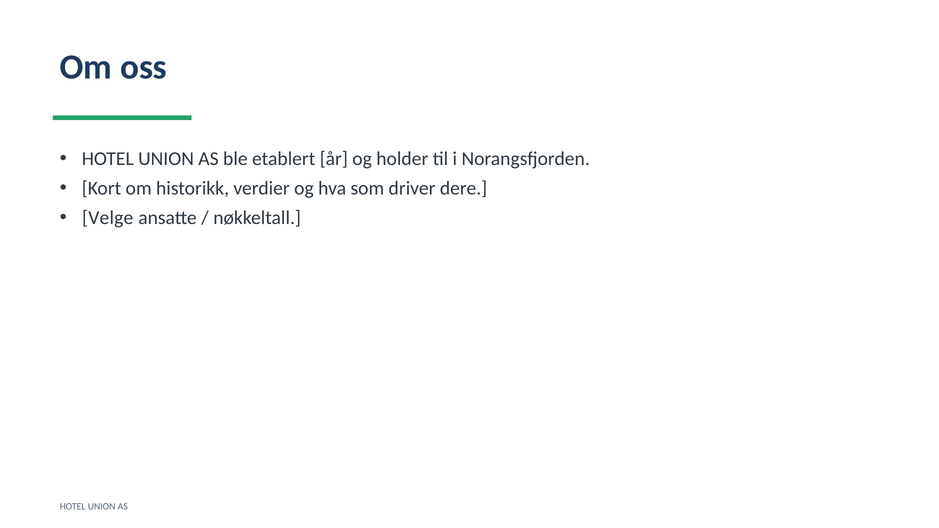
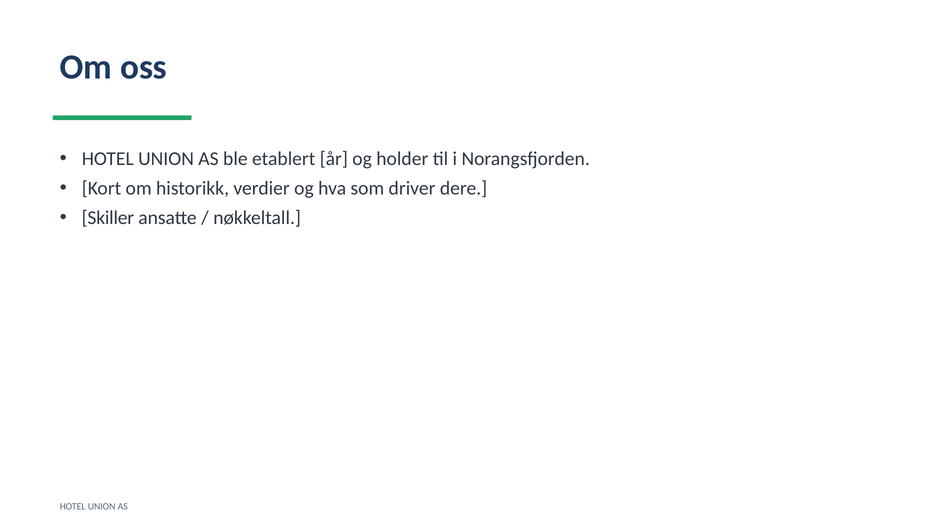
Velge: Velge -> Skiller (108, 218)
